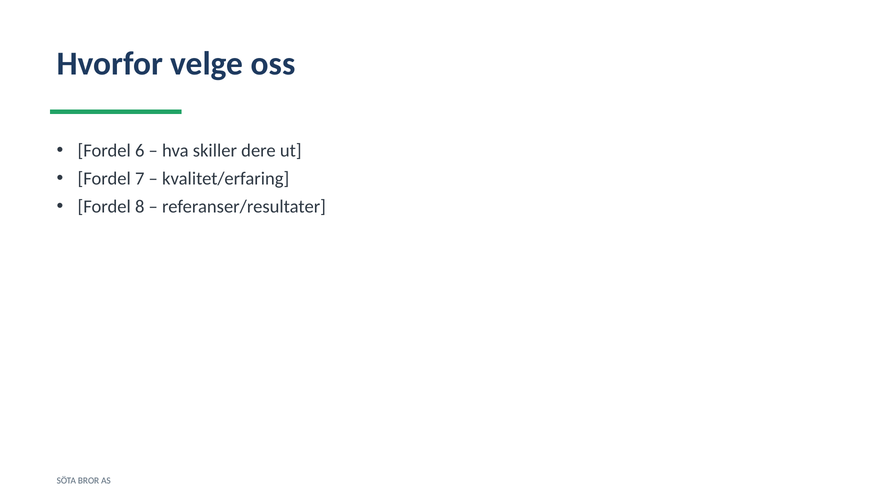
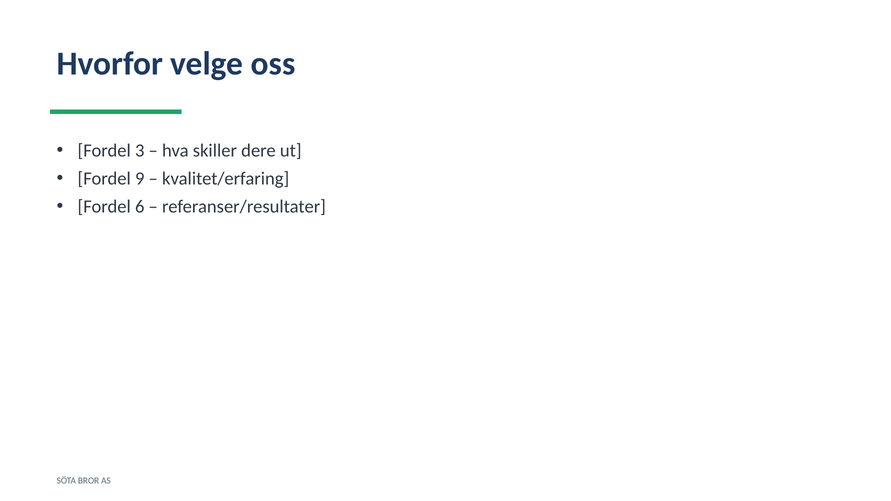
6: 6 -> 3 (140, 151)
7: 7 -> 9 (140, 179)
8: 8 -> 6 (140, 207)
